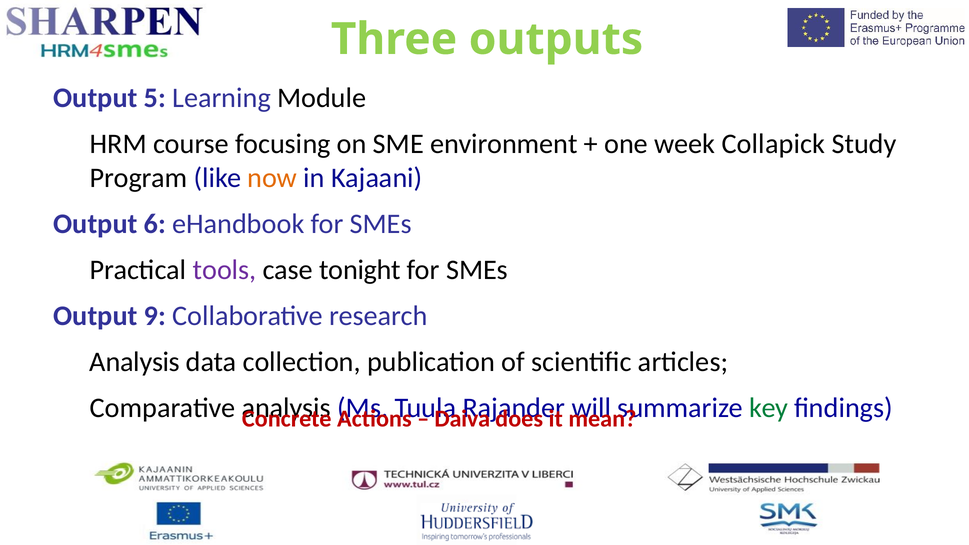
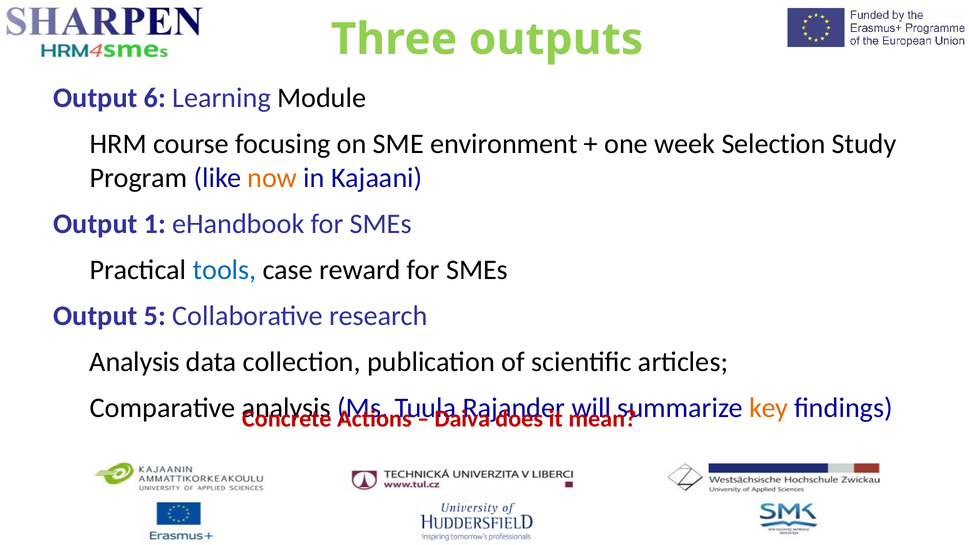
5: 5 -> 6 (155, 98)
Collapick: Collapick -> Selection (774, 144)
6: 6 -> 1 (155, 224)
tools colour: purple -> blue (225, 270)
tonight: tonight -> reward (360, 270)
9: 9 -> 5 (155, 316)
key colour: green -> orange (769, 408)
